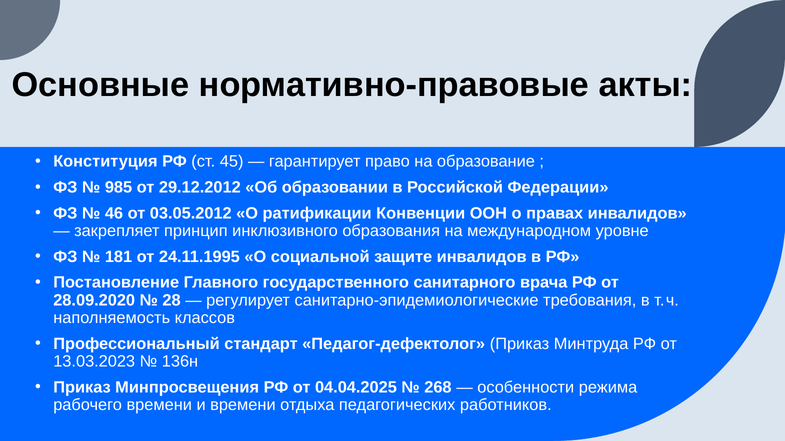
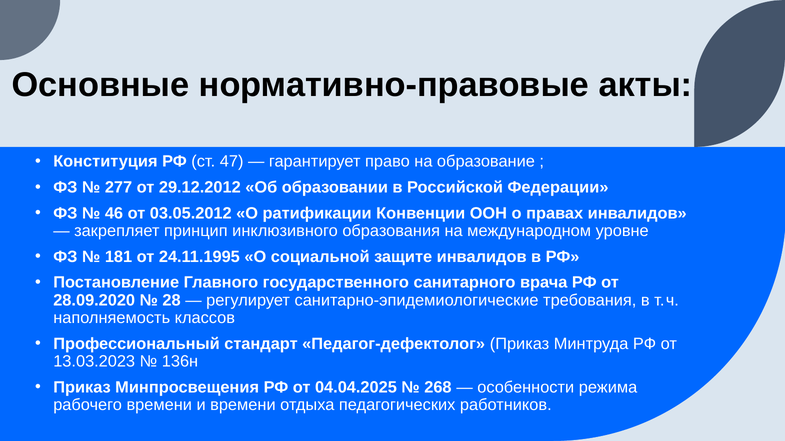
45: 45 -> 47 (232, 162)
985: 985 -> 277 (119, 188)
